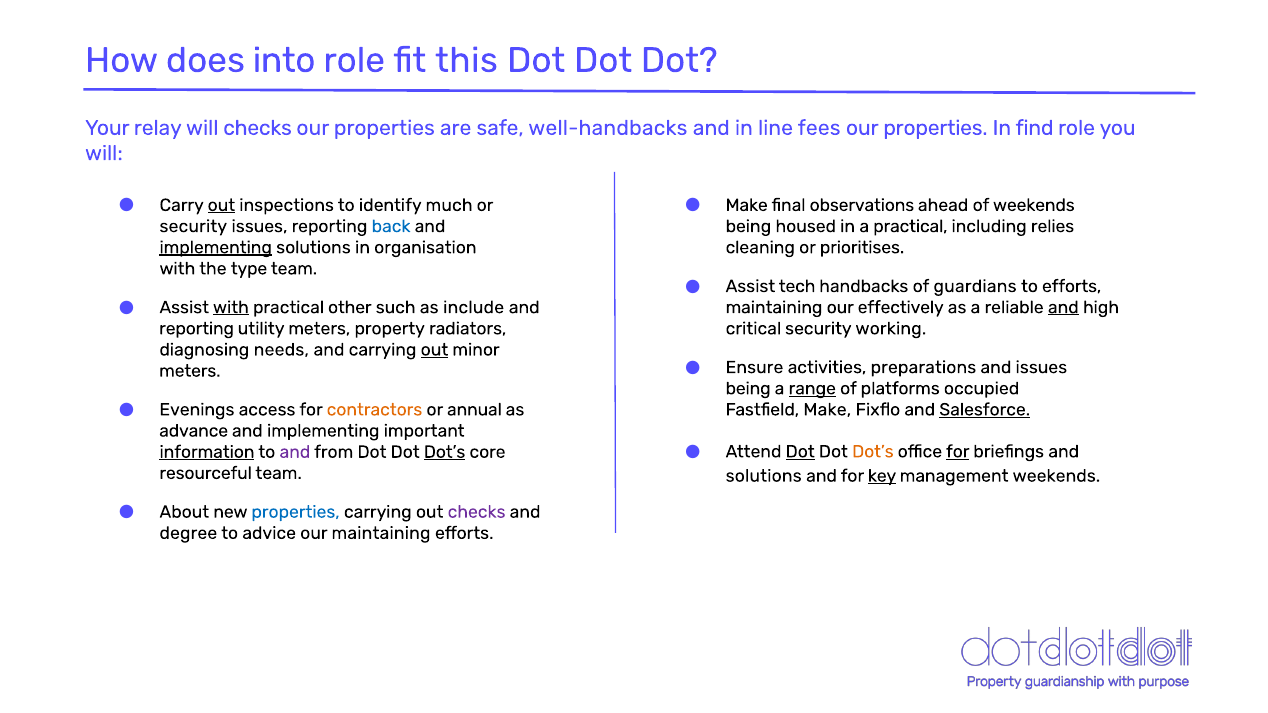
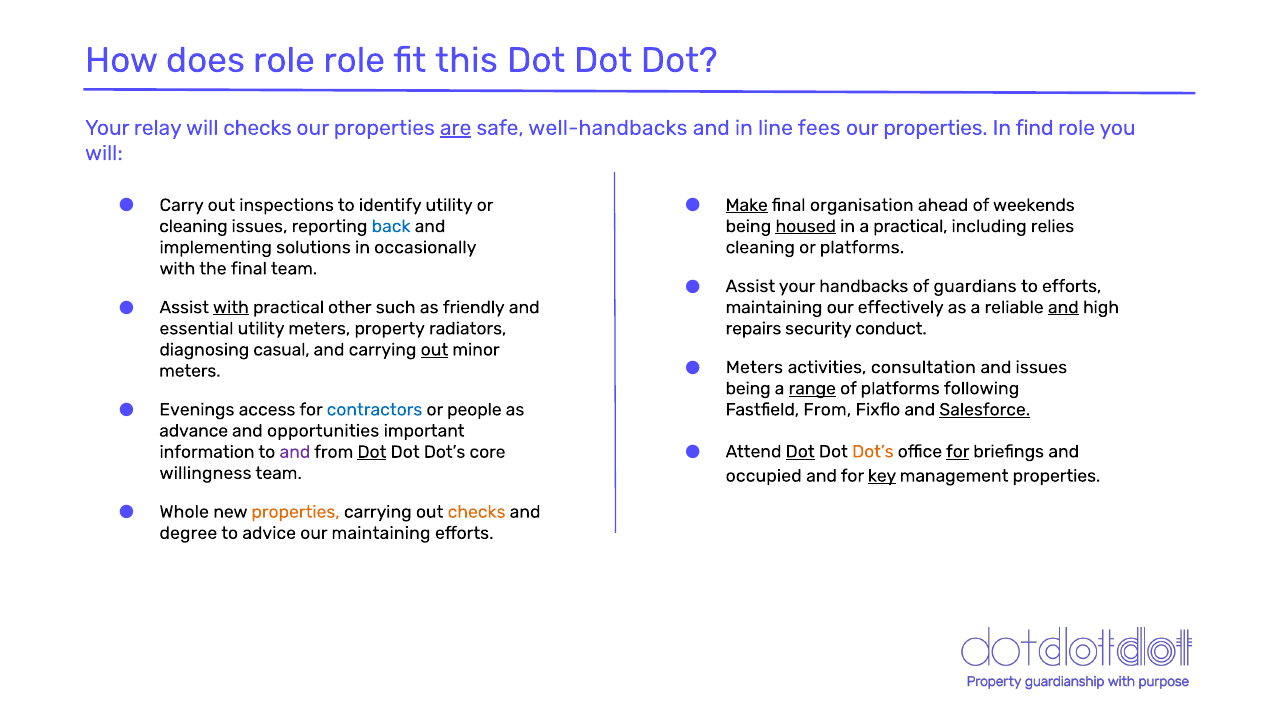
does into: into -> role (284, 60)
are underline: none -> present (456, 128)
out underline: present -> none (221, 205)
identify much: much -> utility (449, 205)
Make underline: none -> present (747, 205)
observations: observations -> organisation (862, 205)
security: security -> cleaning (193, 226)
housed underline: none -> present (806, 226)
implementing underline: present -> none (216, 248)
organisation: organisation -> occasionally (425, 248)
or prioritises: prioritises -> platforms (862, 248)
the type: type -> final (249, 269)
Assist tech: tech -> your (797, 286)
include: include -> friendly (474, 307)
reporting: reporting -> essential (196, 329)
critical: critical -> repairs (754, 329)
working: working -> conduct (891, 329)
needs: needs -> casual (281, 350)
Ensure: Ensure -> Meters (754, 367)
preparations: preparations -> consultation (923, 367)
occupied: occupied -> following (982, 389)
contractors colour: orange -> blue (374, 410)
annual: annual -> people (474, 410)
Fastfield Make: Make -> From (827, 410)
implementing: implementing -> opportunities (323, 431)
information underline: present -> none (207, 452)
Dot underline: none -> present (372, 452)
Dot’s underline: present -> none (445, 452)
resourceful: resourceful -> willingness (205, 473)
solutions: solutions -> occupied (764, 476)
management weekends: weekends -> properties (1056, 476)
About: About -> Whole (184, 512)
properties colour: blue -> orange (296, 512)
checks colour: purple -> orange (477, 512)
